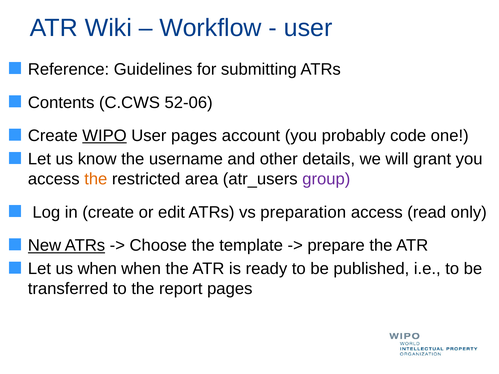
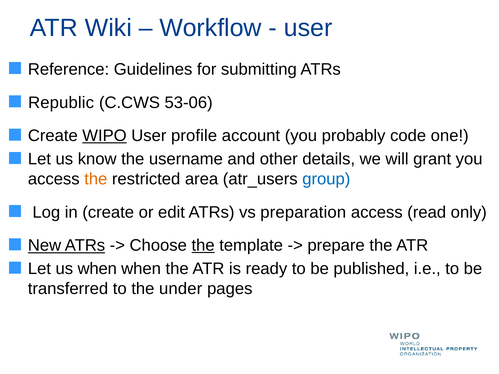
Contents: Contents -> Republic (61, 103)
52-06: 52-06 -> 53-06 (189, 103)
User pages: pages -> profile (194, 136)
group colour: purple -> blue (326, 179)
the underline: none -> present (203, 246)
report: report -> under (181, 289)
